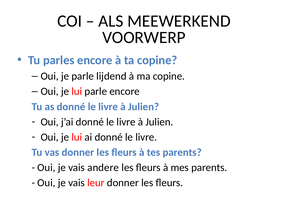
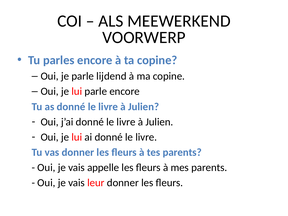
andere: andere -> appelle (103, 168)
